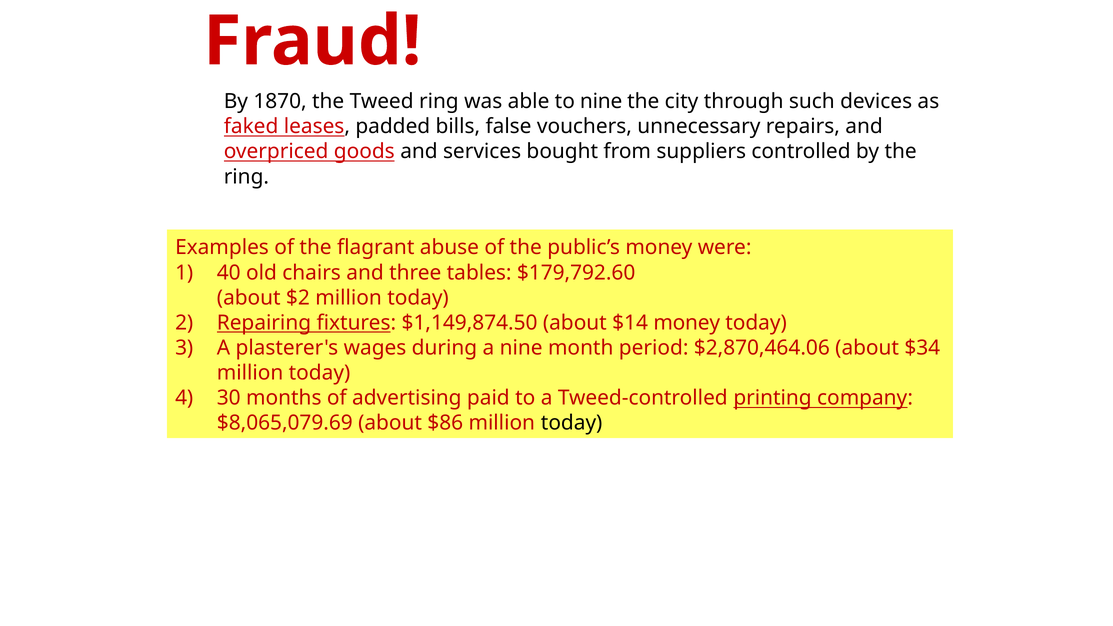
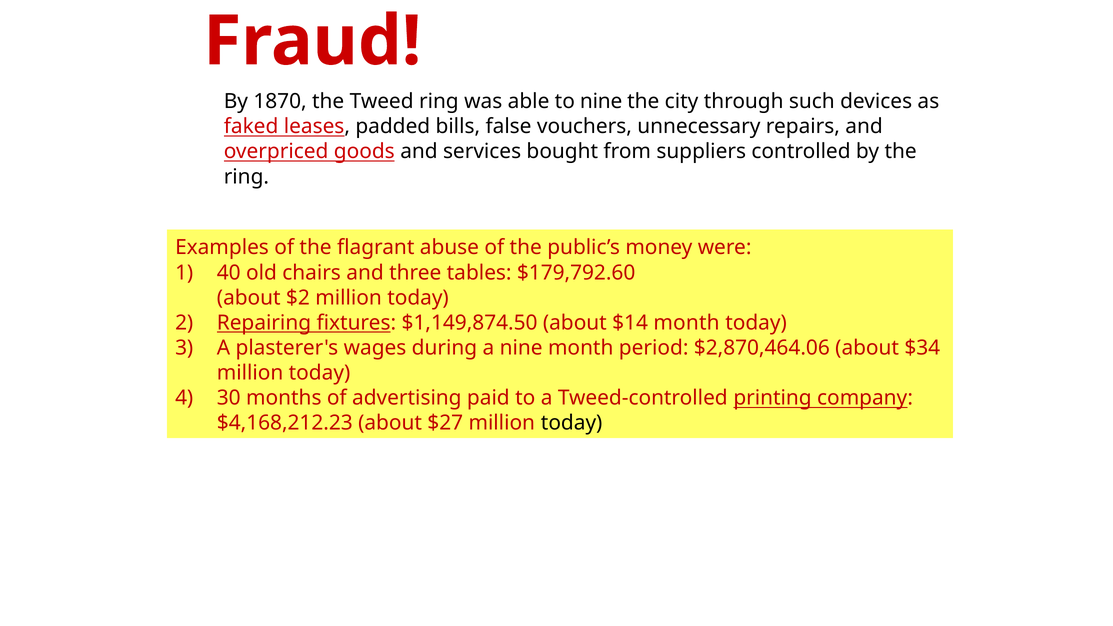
$14 money: money -> month (687, 323)
$8,065,079.69: $8,065,079.69 -> $4,168,212.23 (285, 423)
$86: $86 -> $27 (445, 423)
